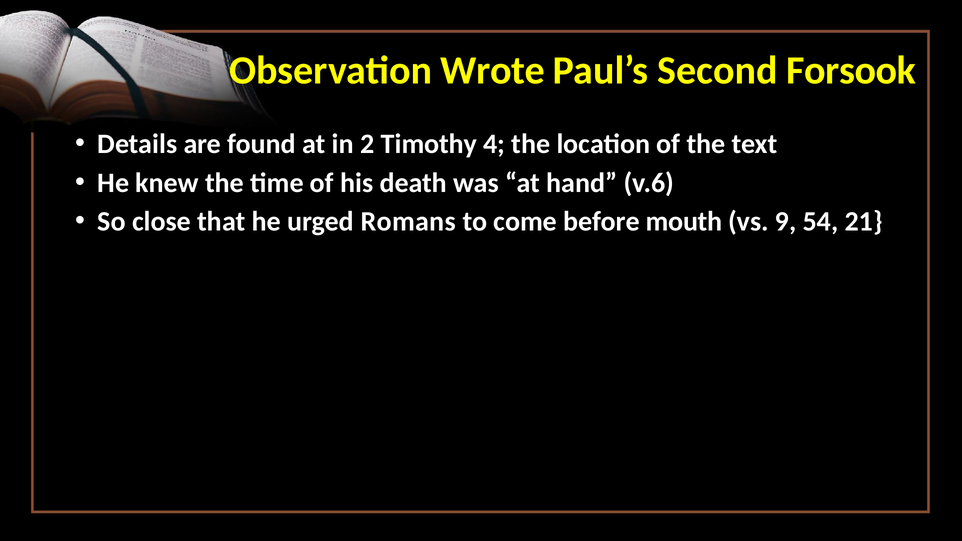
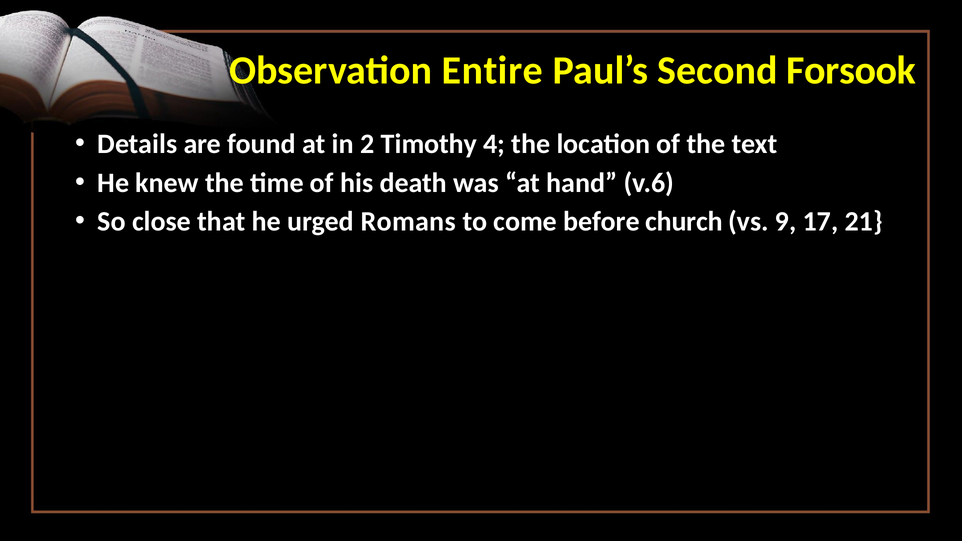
Wrote: Wrote -> Entire (492, 71)
mouth: mouth -> church (684, 222)
54: 54 -> 17 (821, 222)
